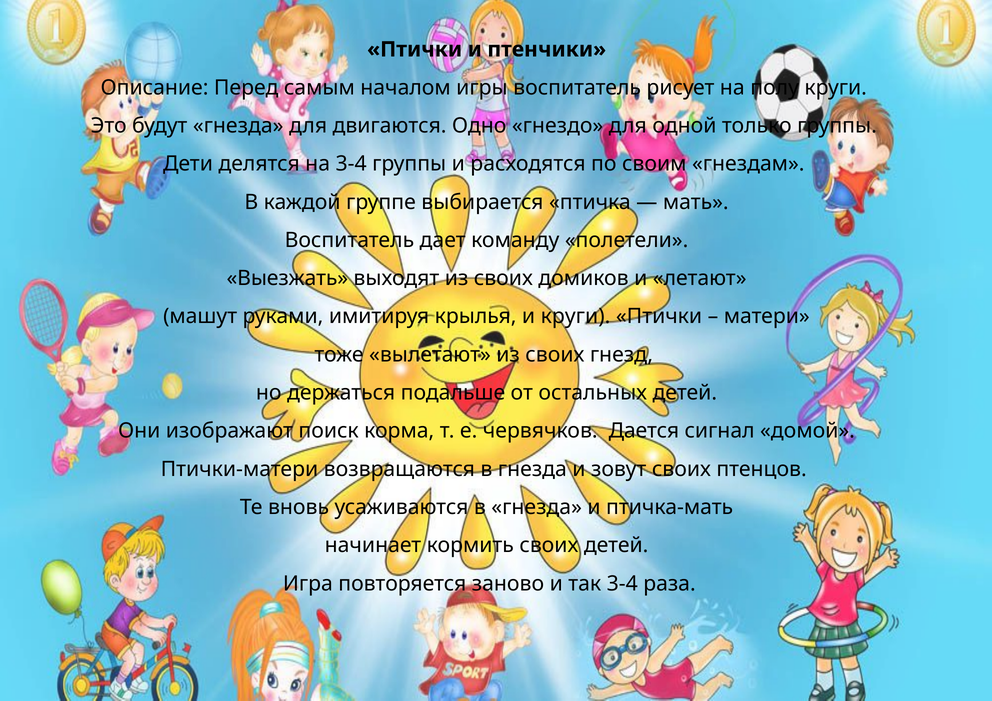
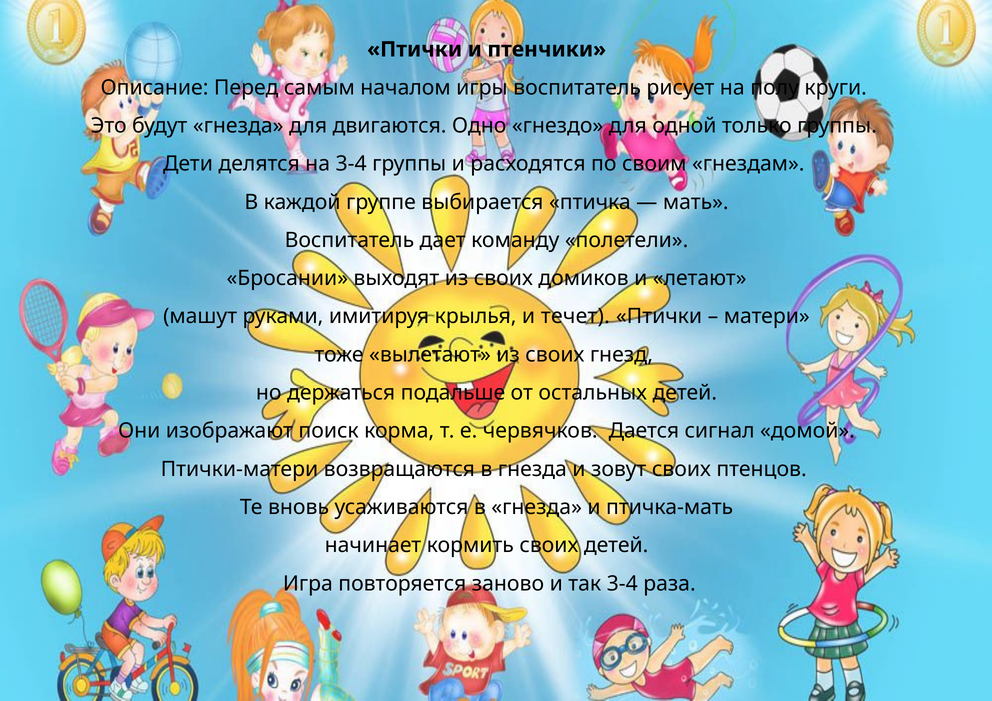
Выезжать: Выезжать -> Бросании (287, 278)
и круги: круги -> течет (575, 317)
